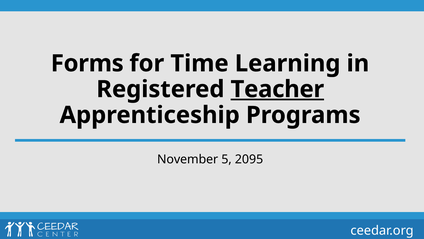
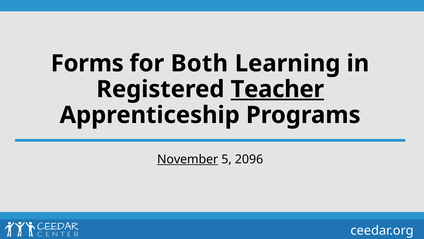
Time: Time -> Both (199, 63)
November underline: none -> present (188, 159)
2095: 2095 -> 2096 (249, 159)
